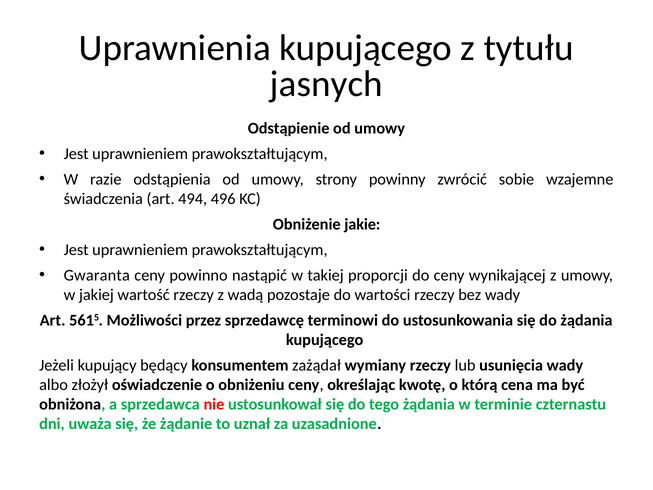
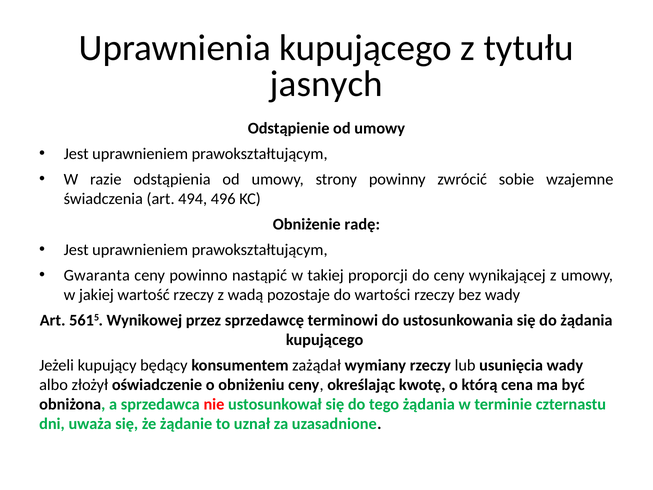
jakie: jakie -> radę (362, 224)
Możliwości: Możliwości -> Wynikowej (144, 320)
